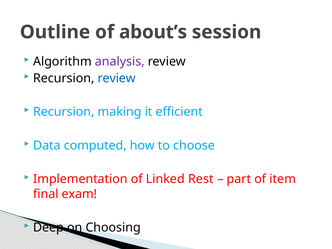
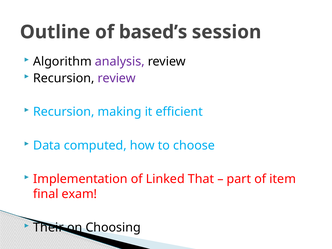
about’s: about’s -> based’s (153, 32)
review colour: blue -> purple (117, 78)
Rest: Rest -> That (201, 179)
Deep: Deep -> Their (48, 228)
